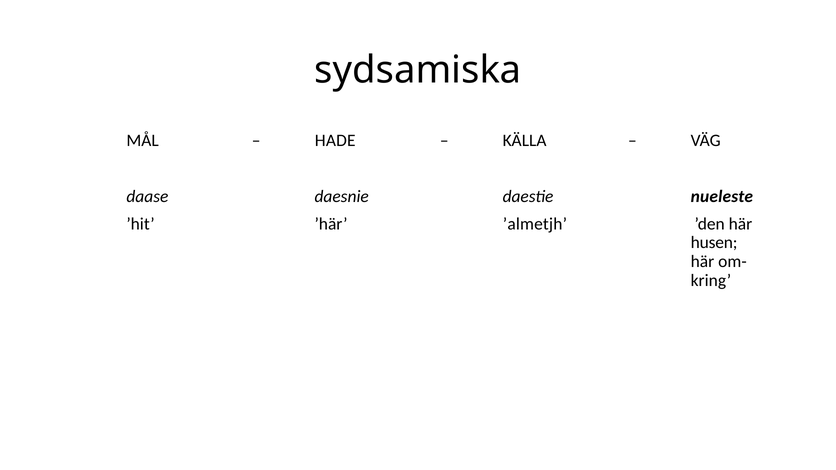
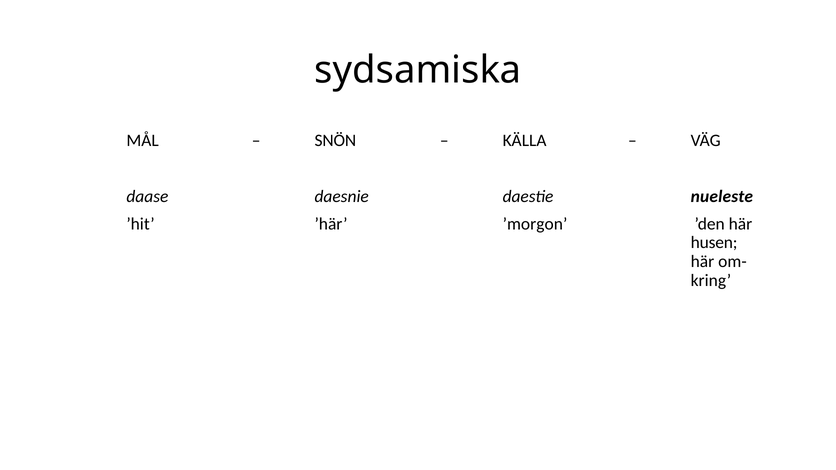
HADE: HADE -> SNÖN (335, 141)
’almetjh: ’almetjh -> ’morgon (535, 224)
